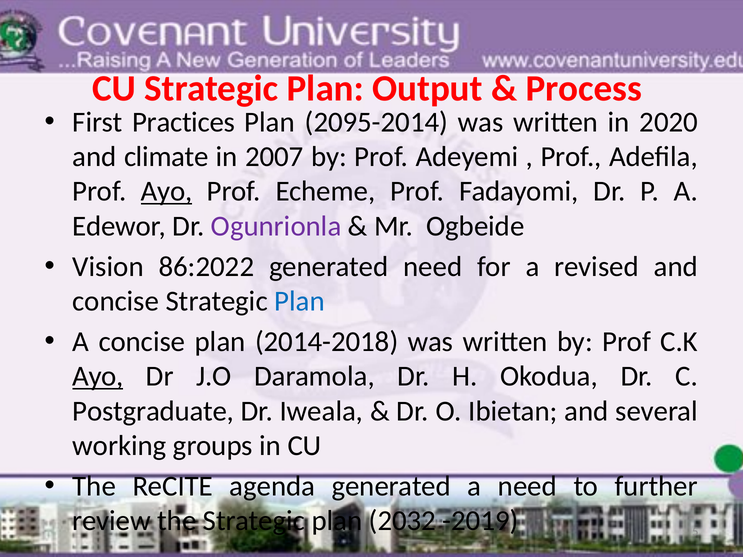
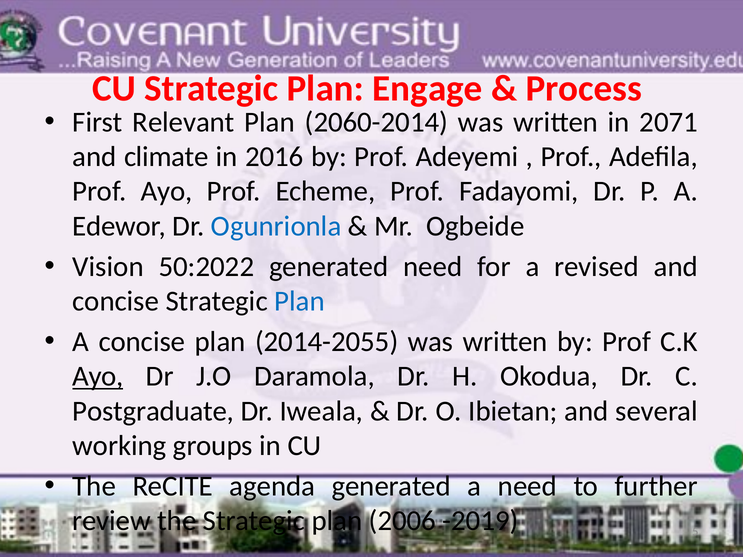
Output: Output -> Engage (428, 89)
Practices: Practices -> Relevant (184, 122)
2095-2014: 2095-2014 -> 2060-2014 (376, 122)
2020: 2020 -> 2071 (669, 122)
2007: 2007 -> 2016 (274, 157)
Ayo underline: present -> none (167, 192)
Ogunrionla colour: purple -> blue (276, 226)
86:2022: 86:2022 -> 50:2022 (206, 267)
2014-2018: 2014-2018 -> 2014-2055 (327, 342)
2032: 2032 -> 2006 (402, 521)
